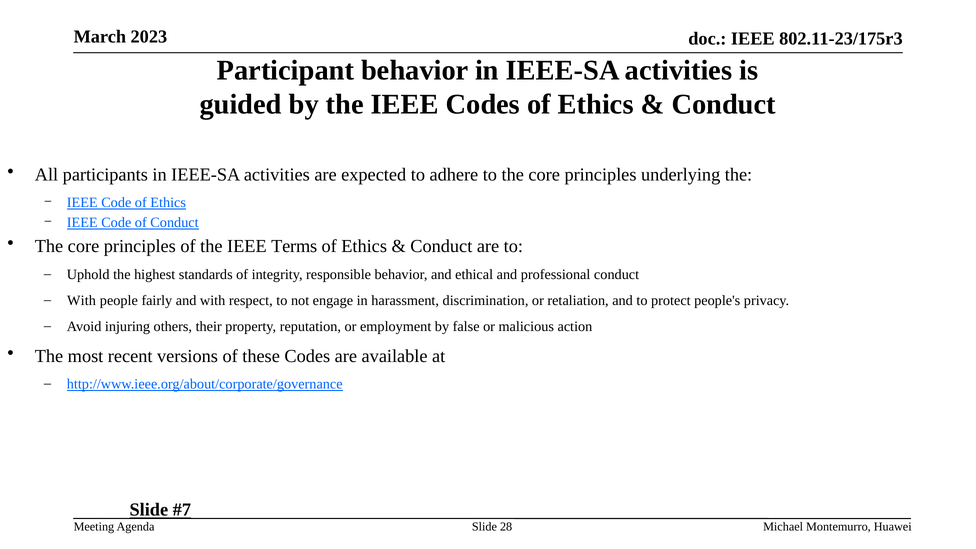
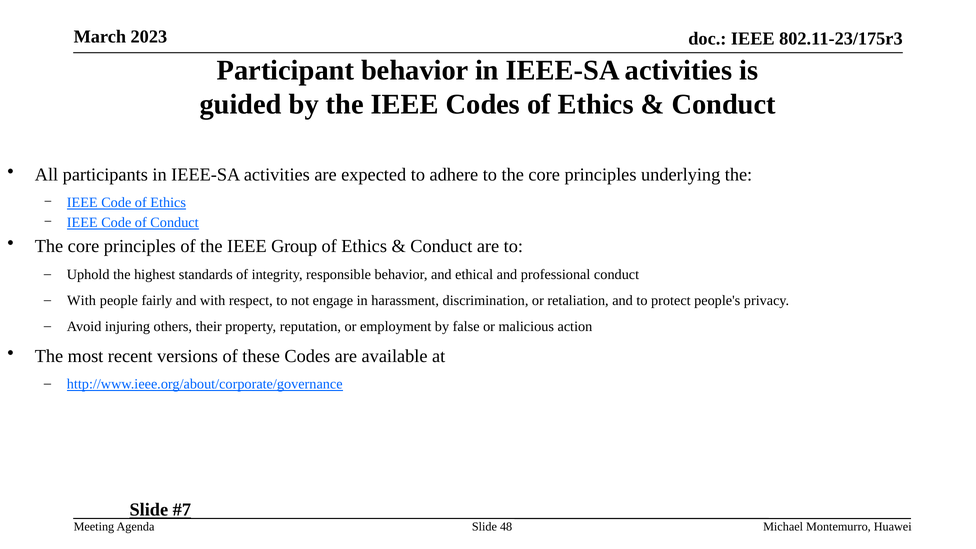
Terms: Terms -> Group (294, 246)
28: 28 -> 48 (506, 527)
